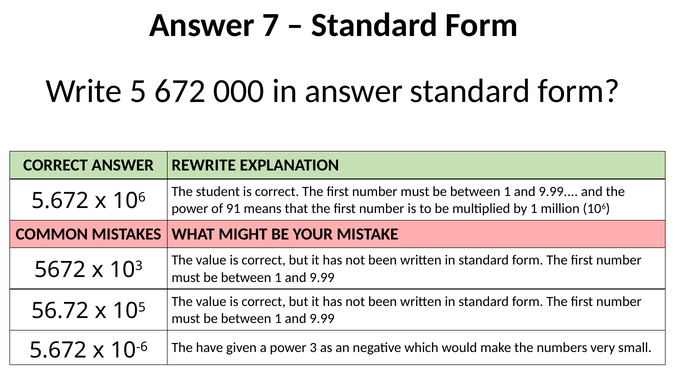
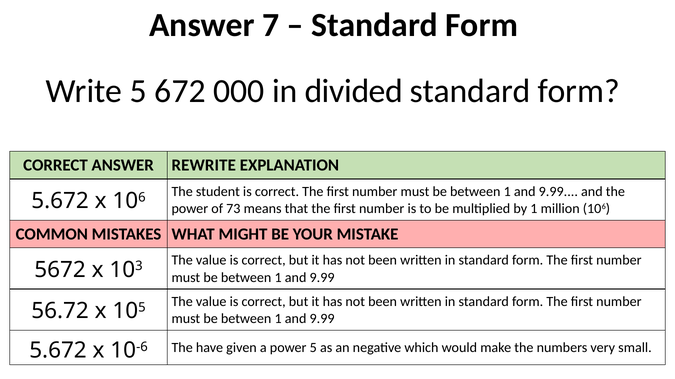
in answer: answer -> divided (354, 91)
91: 91 -> 73 (233, 209)
power 3: 3 -> 5 (313, 348)
